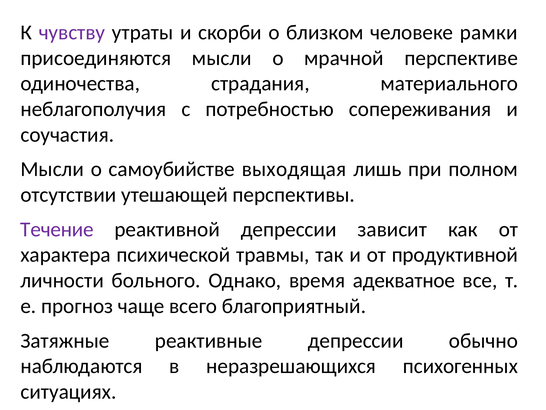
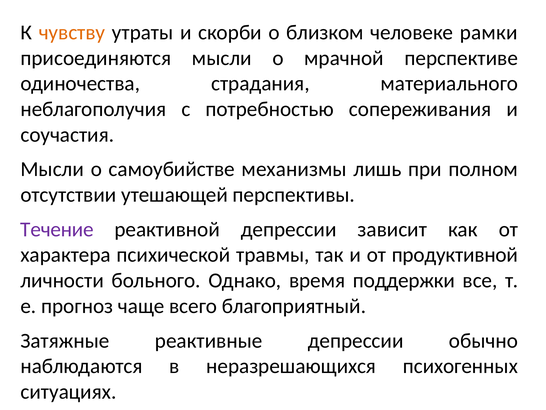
чувству colour: purple -> orange (72, 33)
выходящая: выходящая -> механизмы (294, 169)
адекватное: адекватное -> поддержки (404, 280)
